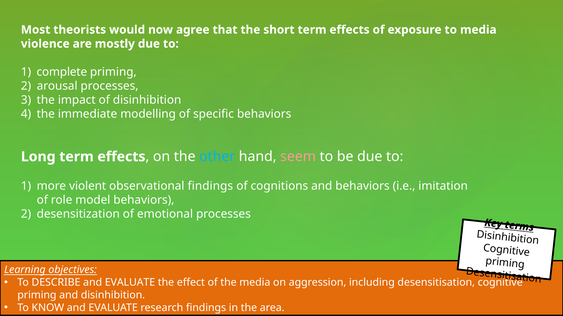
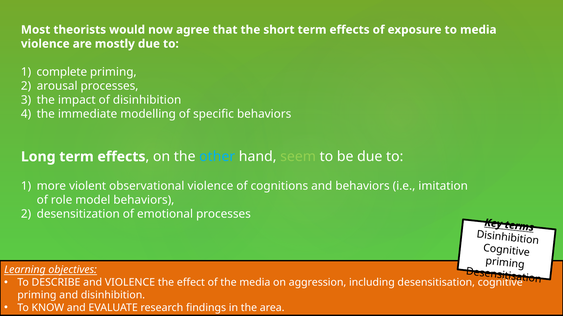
seem colour: pink -> light green (298, 157)
observational findings: findings -> violence (210, 186)
DESCRIBE and EVALUATE: EVALUATE -> VIOLENCE (130, 283)
